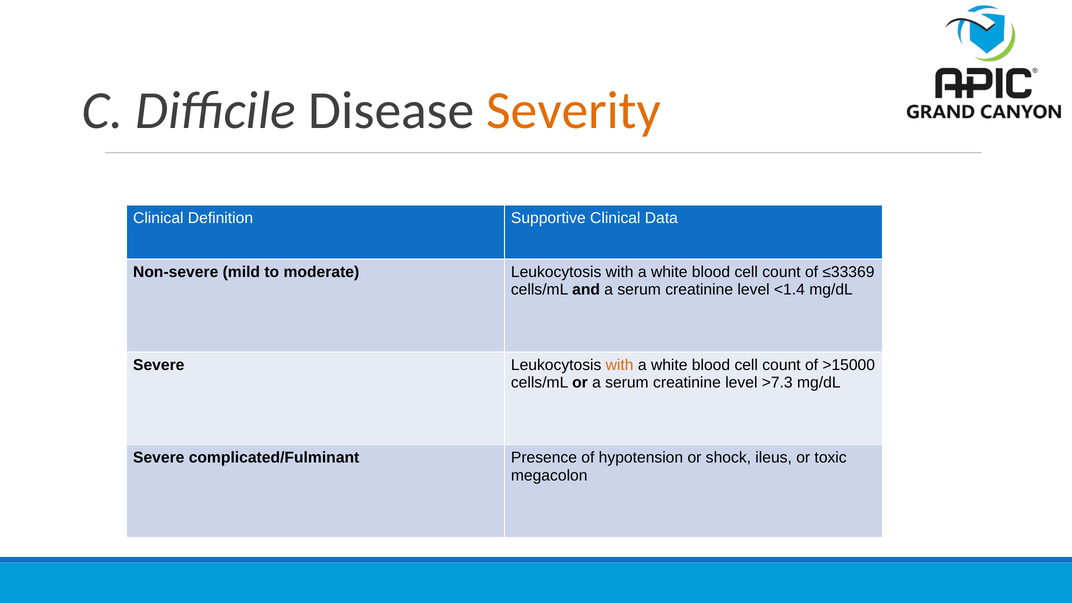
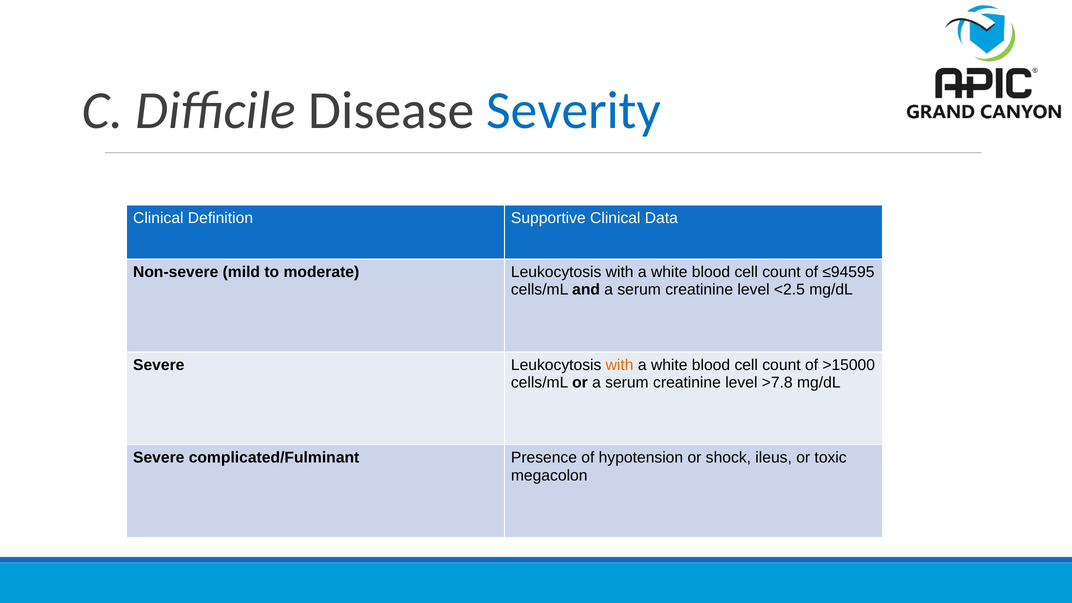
Severity colour: orange -> blue (574, 111)
≤33369: ≤33369 -> ≤94595 (848, 272)
<1.4: <1.4 -> <2.5 (789, 290)
>7.3: >7.3 -> >7.8 (777, 382)
